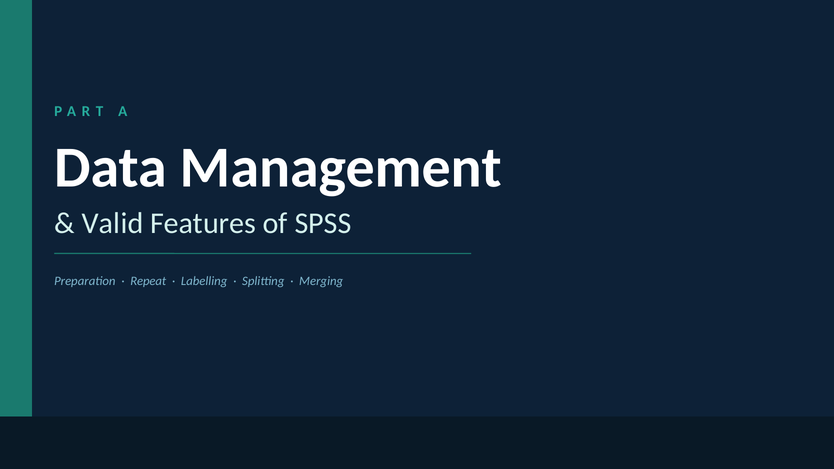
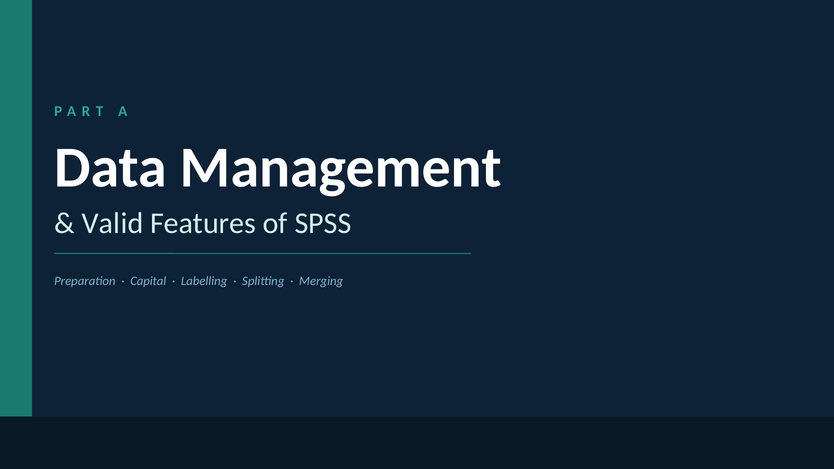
Repeat: Repeat -> Capital (148, 281)
